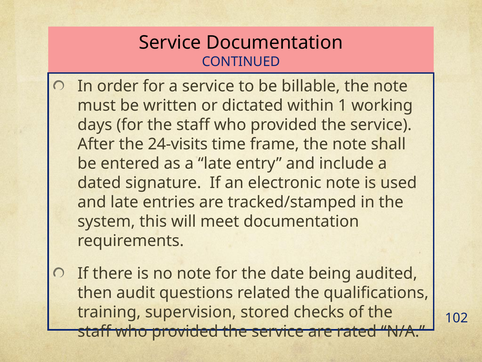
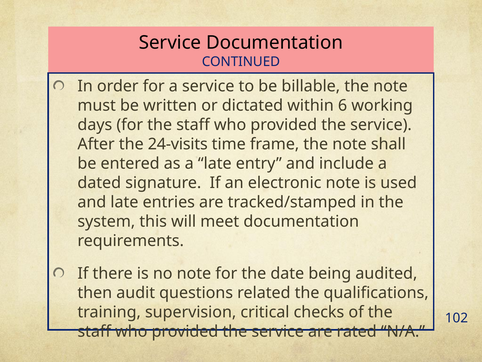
1: 1 -> 6 (343, 105)
stored: stored -> critical (265, 312)
